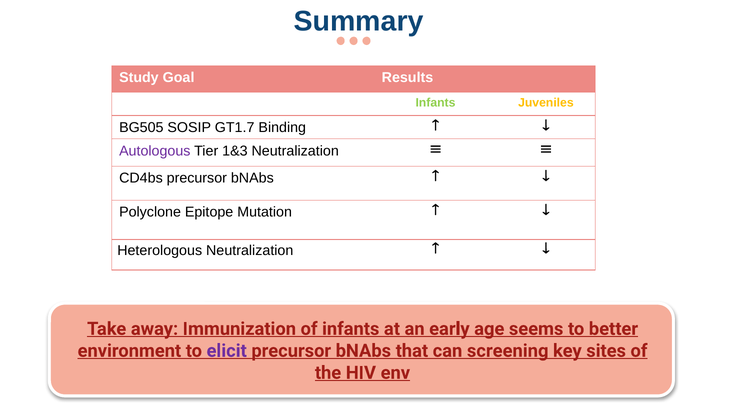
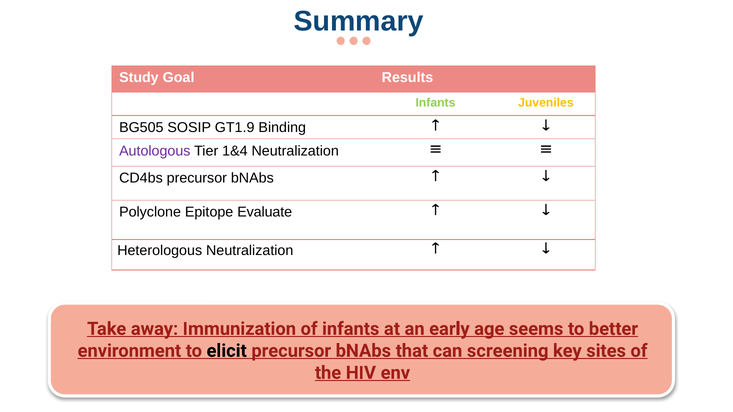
GT1.7: GT1.7 -> GT1.9 (235, 128)
1&3: 1&3 -> 1&4 (235, 151)
Mutation: Mutation -> Evaluate (265, 212)
elicit colour: purple -> black (227, 351)
